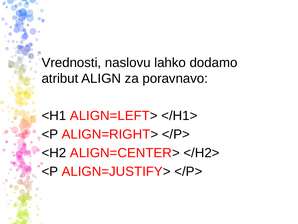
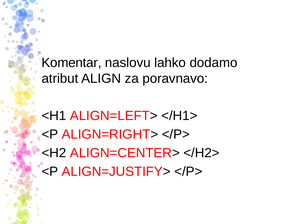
Vrednosti: Vrednosti -> Komentar (72, 62)
